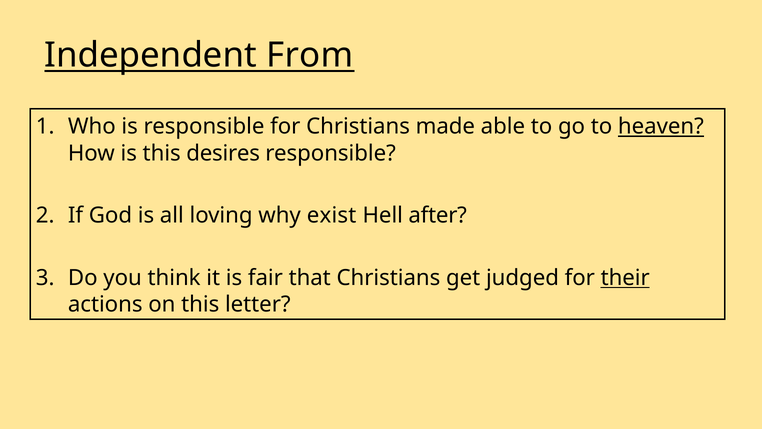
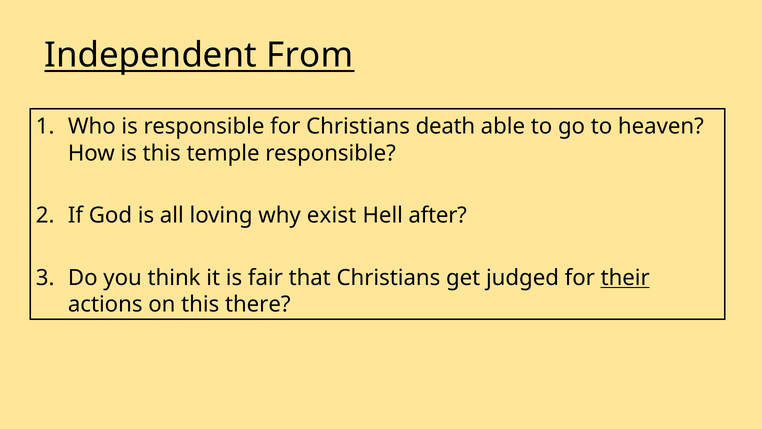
made: made -> death (445, 126)
heaven underline: present -> none (661, 126)
desires: desires -> temple (223, 153)
letter: letter -> there (258, 304)
